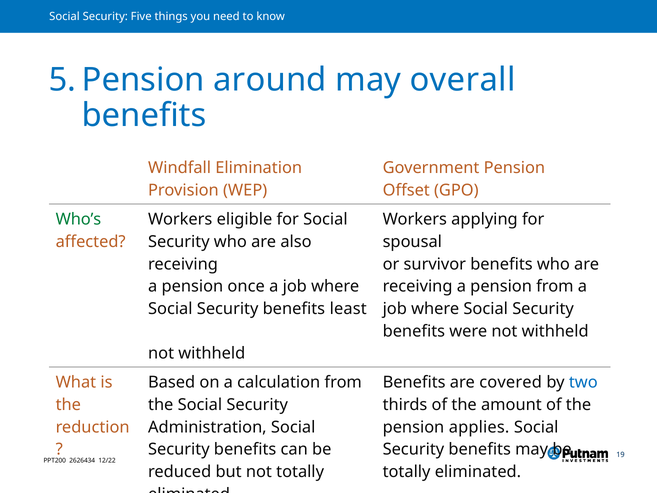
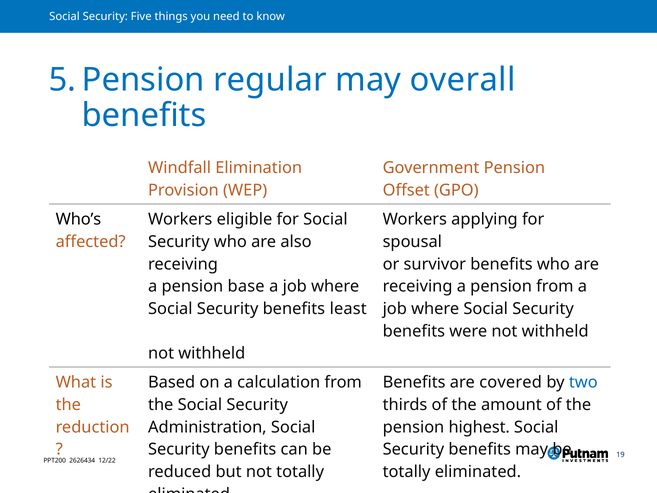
around: around -> regular (270, 80)
Who’s colour: green -> black (78, 219)
once: once -> base (246, 286)
applies: applies -> highest (479, 427)
